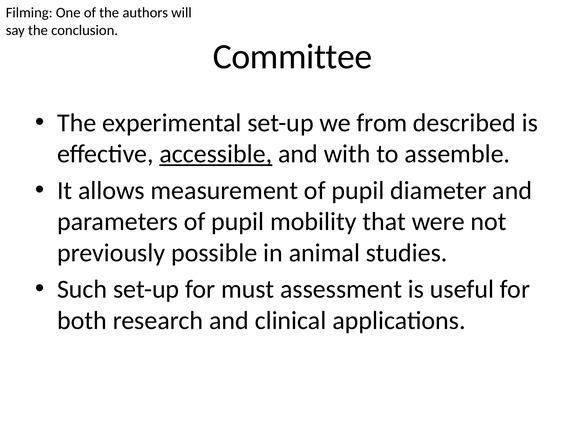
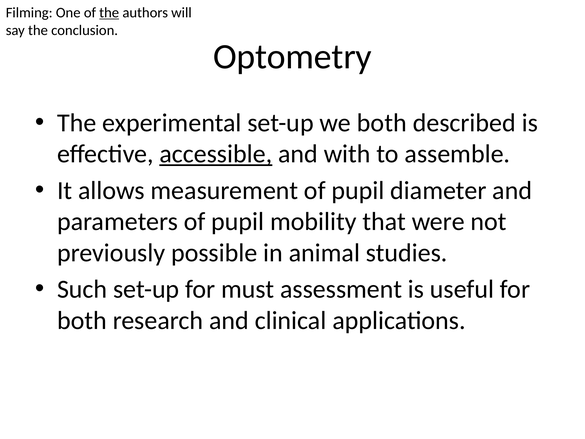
the underline: none -> present (109, 13)
Committee: Committee -> Optometry (292, 57)
we from: from -> both (382, 123)
